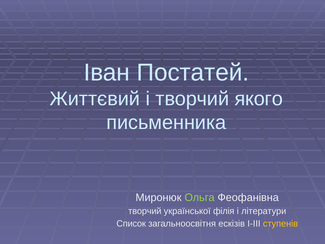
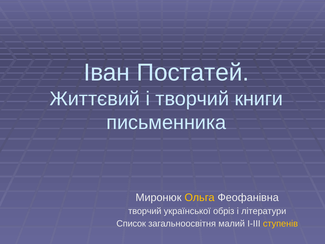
якого: якого -> книги (259, 99)
Ольга colour: light green -> yellow (200, 197)
філія: філія -> обріз (224, 211)
ескізів: ескізів -> малий (232, 224)
